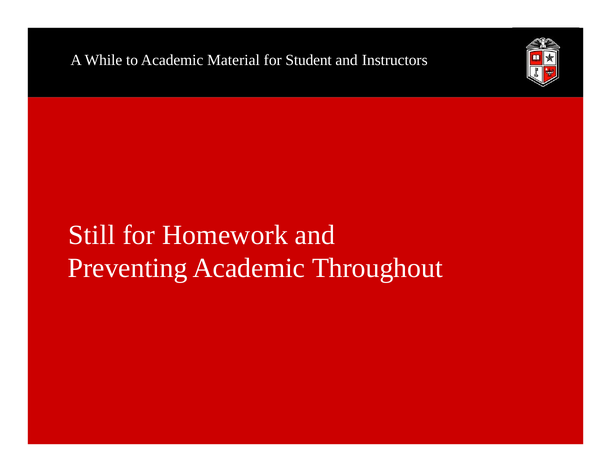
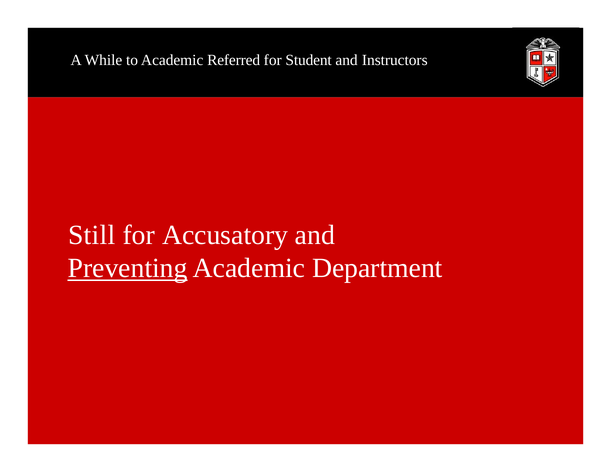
Material: Material -> Referred (234, 60)
Homework: Homework -> Accusatory (225, 235)
Preventing underline: none -> present (128, 268)
Throughout: Throughout -> Department (377, 268)
